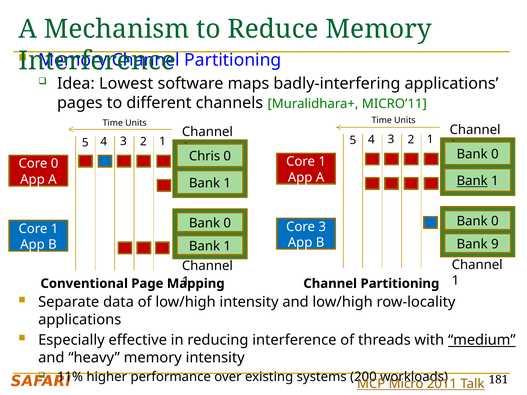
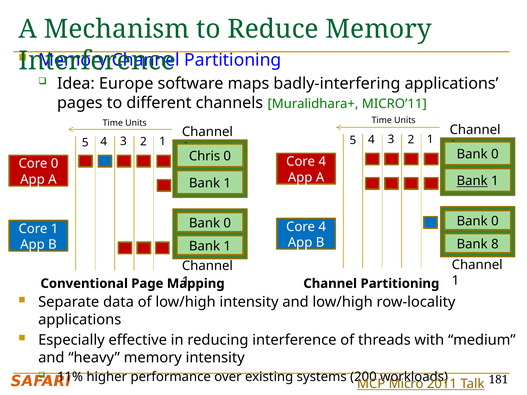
Lowest: Lowest -> Europe (126, 83)
1: 1 -> 4 (322, 162)
3: 3 -> 4 (322, 227)
9: 9 -> 8 (495, 244)
medium underline: present -> none (482, 340)
